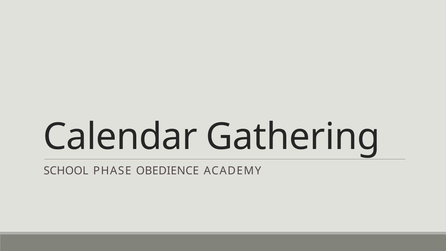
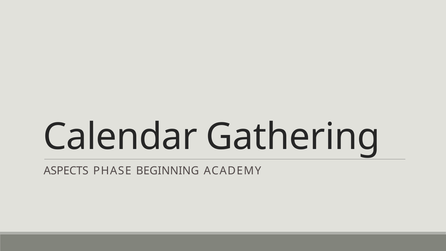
SCHOOL: SCHOOL -> ASPECTS (66, 171)
OBEDIENCE: OBEDIENCE -> BEGINNING (168, 171)
